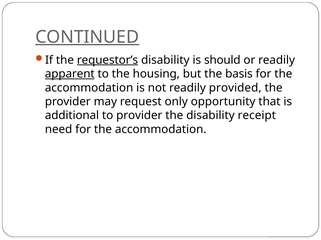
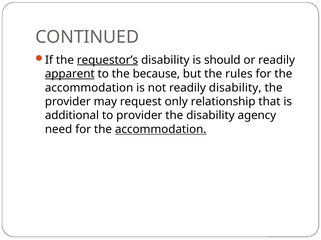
CONTINUED underline: present -> none (87, 37)
housing: housing -> because (156, 74)
basis: basis -> rules (239, 74)
readily provided: provided -> disability (235, 88)
opportunity: opportunity -> relationship (223, 102)
receipt: receipt -> agency (257, 116)
accommodation underline: none -> present (161, 130)
